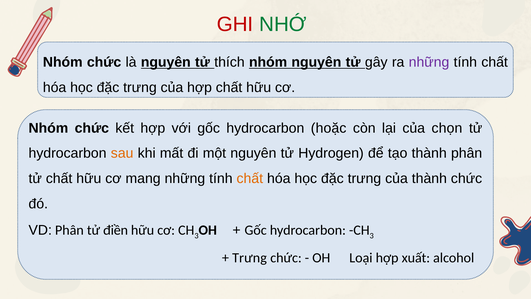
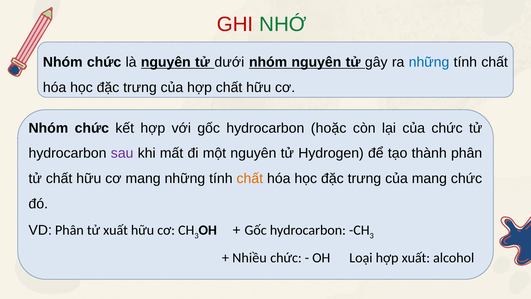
thích: thích -> dưới (229, 62)
những colour: purple -> blue (429, 62)
của chọn: chọn -> chức (447, 128)
sau colour: orange -> purple (122, 153)
của thành: thành -> mang (429, 178)
tử điền: điền -> xuất (116, 230)
Trưng: Trưng -> Nhiều (250, 258)
